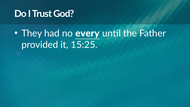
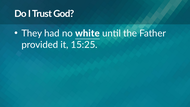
every: every -> white (87, 33)
